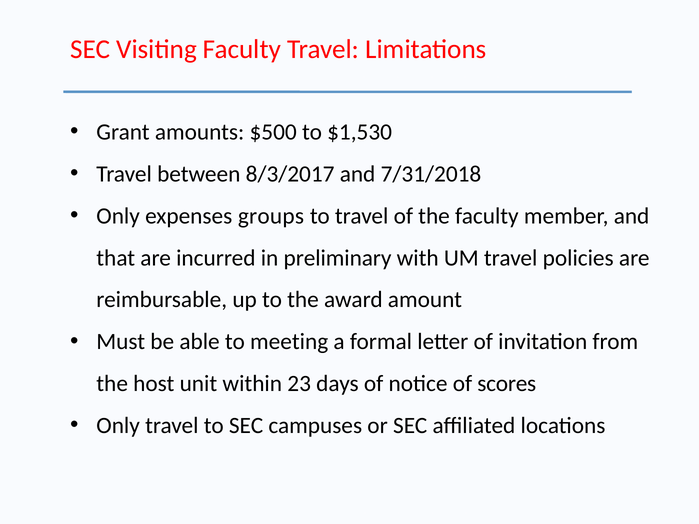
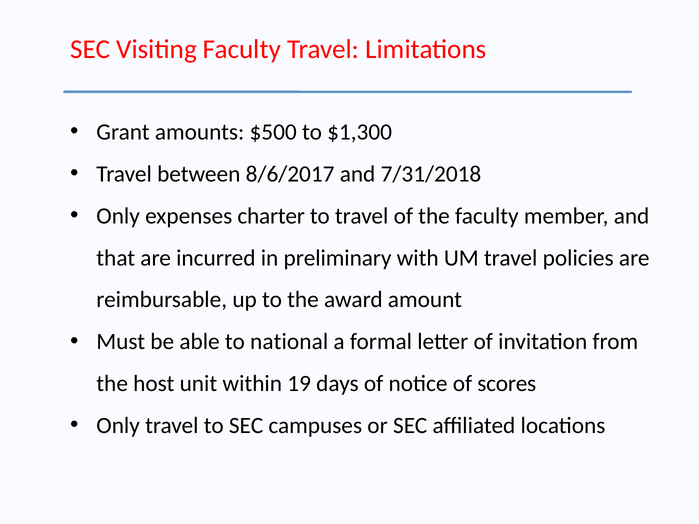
$1,530: $1,530 -> $1,300 (360, 132)
8/3/2017: 8/3/2017 -> 8/6/2017 (290, 174)
groups: groups -> charter (271, 216)
meeting: meeting -> national (289, 342)
23: 23 -> 19 (299, 384)
